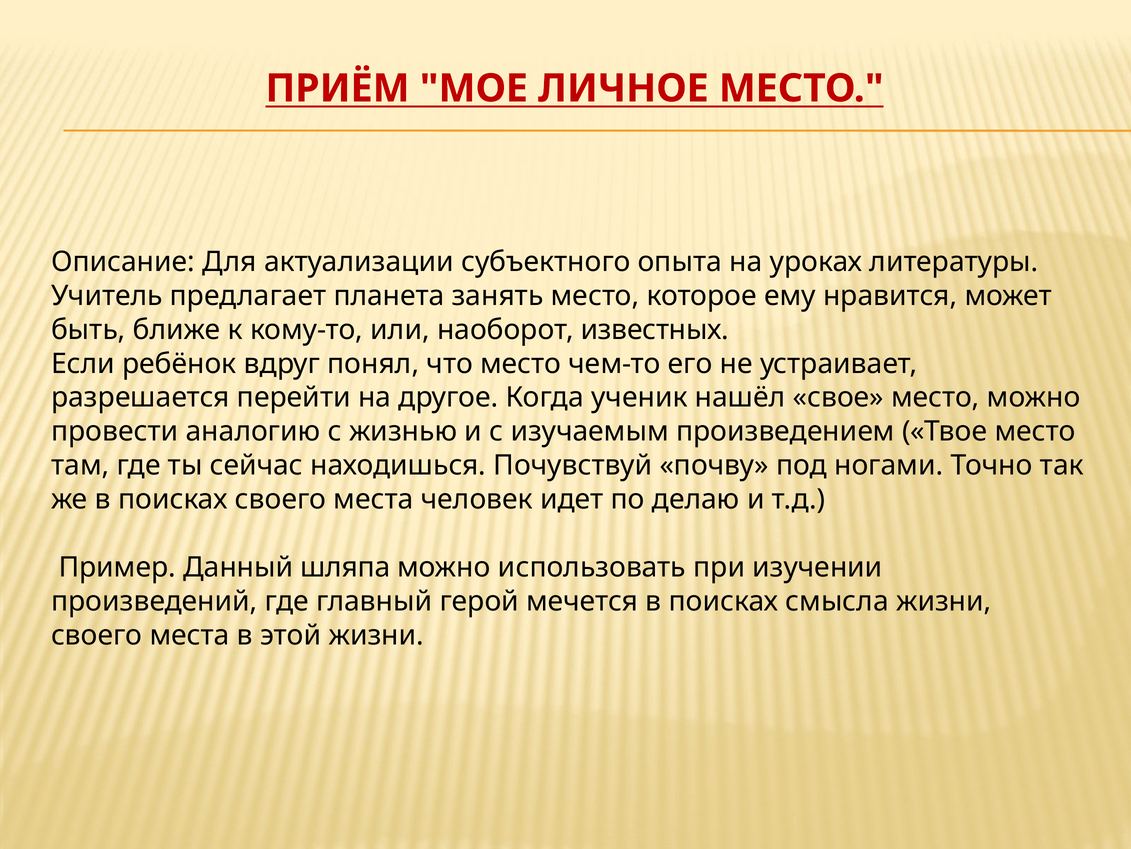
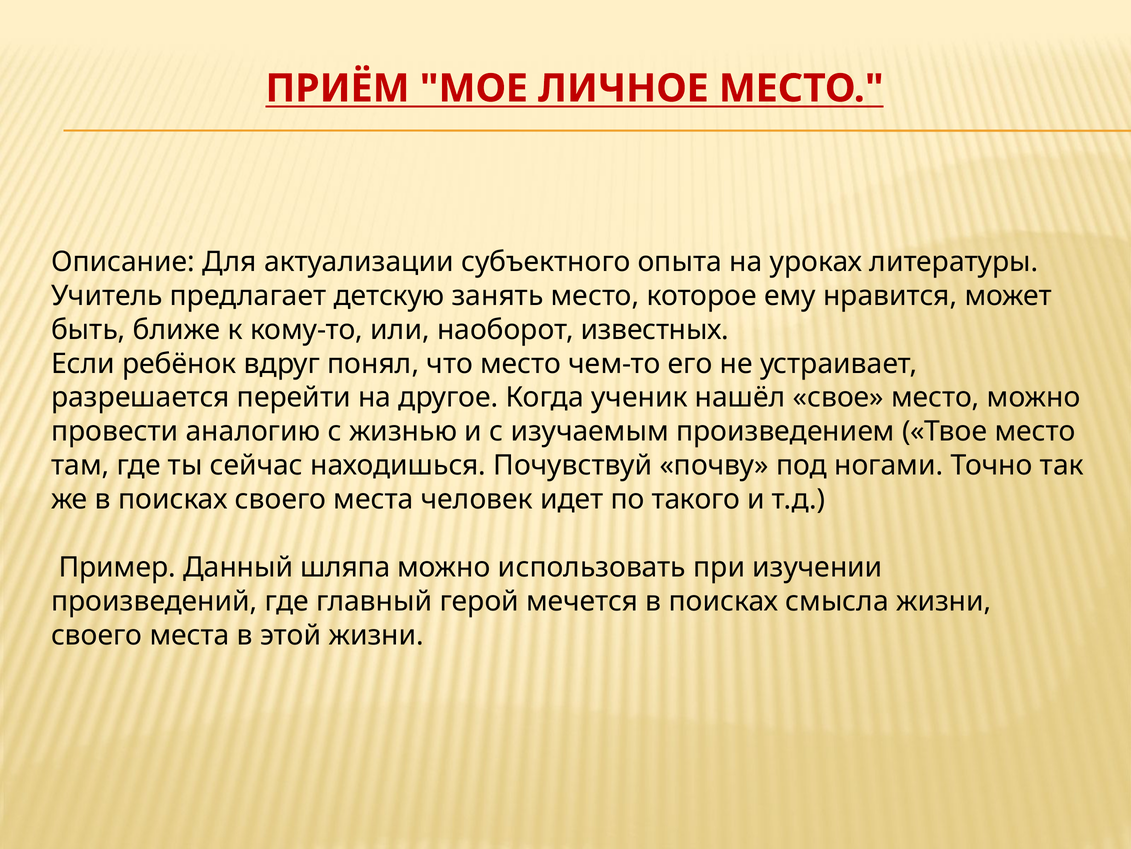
планета: планета -> детскую (389, 296)
делаю: делаю -> такого (696, 499)
